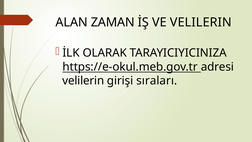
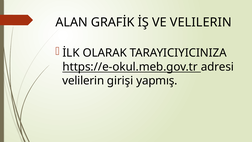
ZAMAN: ZAMAN -> GRAFİK (113, 22)
sıraları: sıraları -> yapmış (157, 81)
